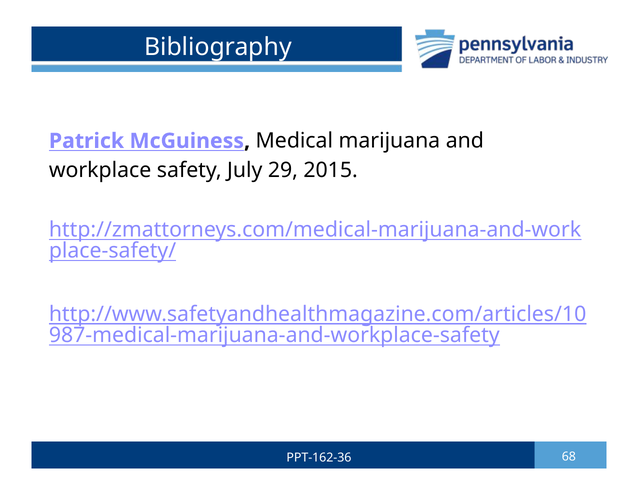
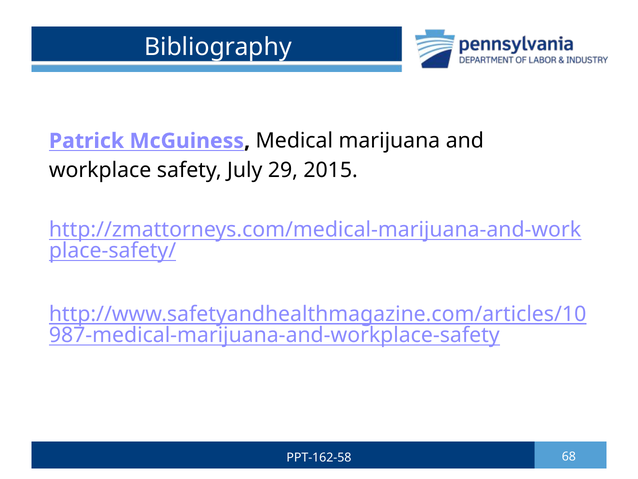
PPT-162-36: PPT-162-36 -> PPT-162-58 (319, 457)
